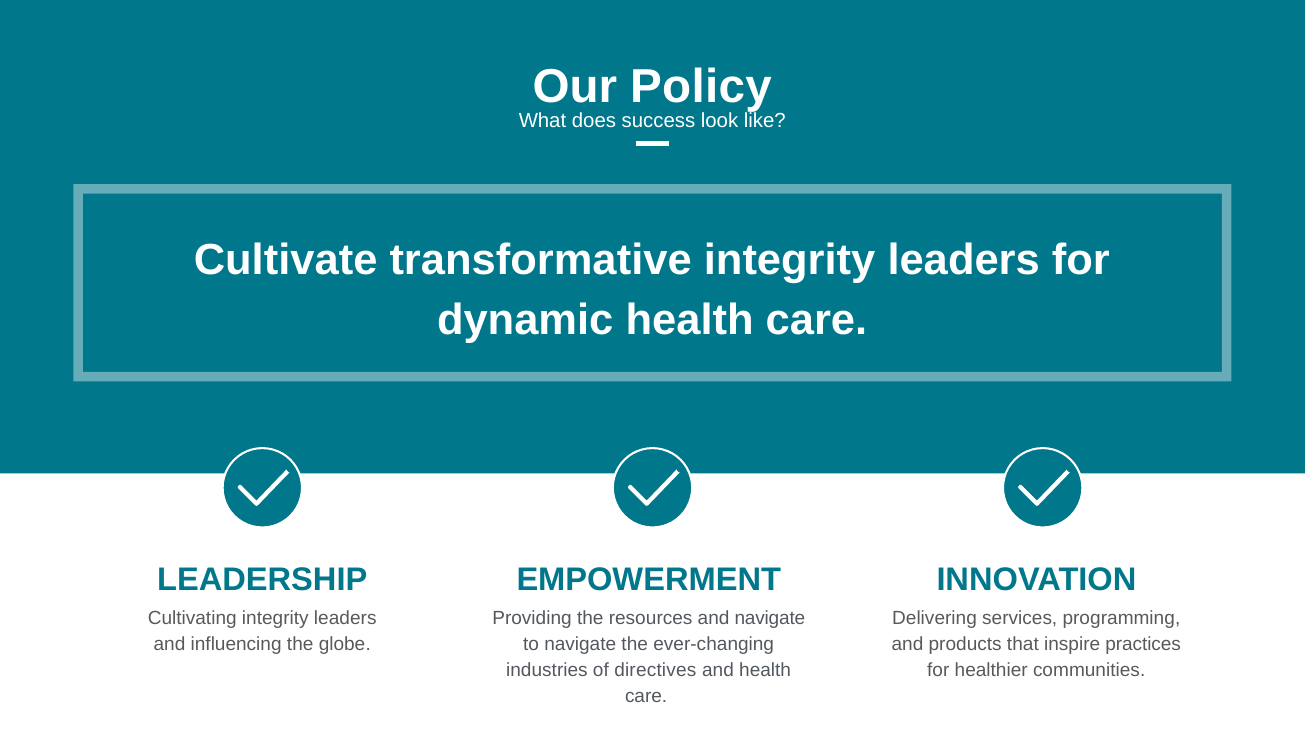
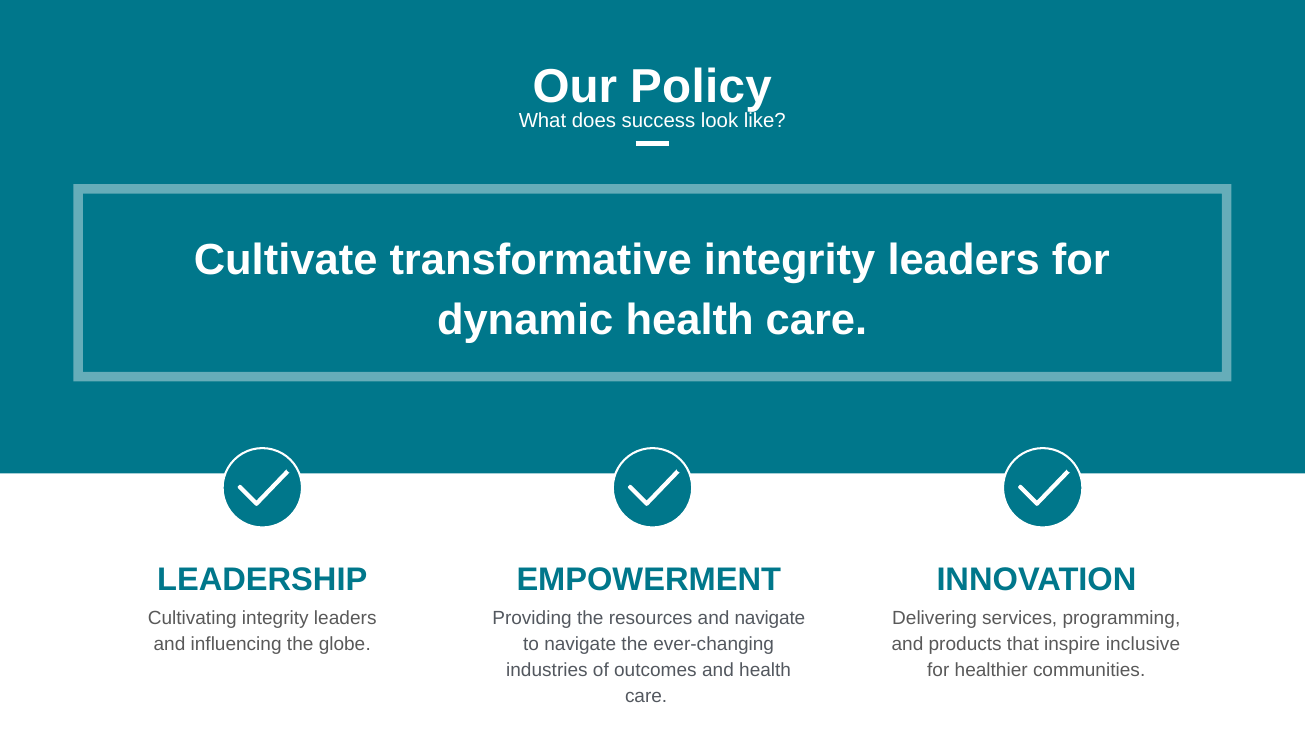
practices: practices -> inclusive (1143, 644)
directives: directives -> outcomes (655, 670)
